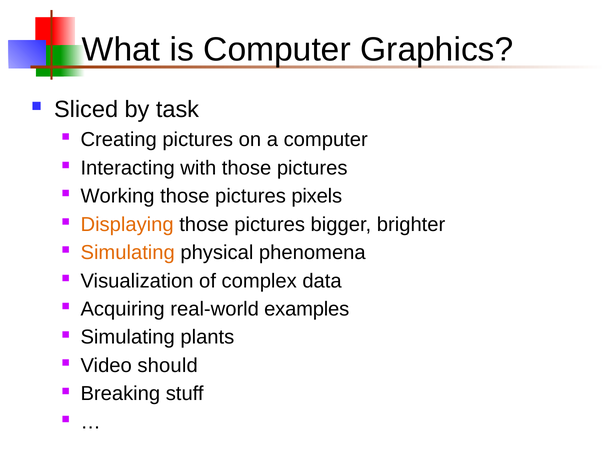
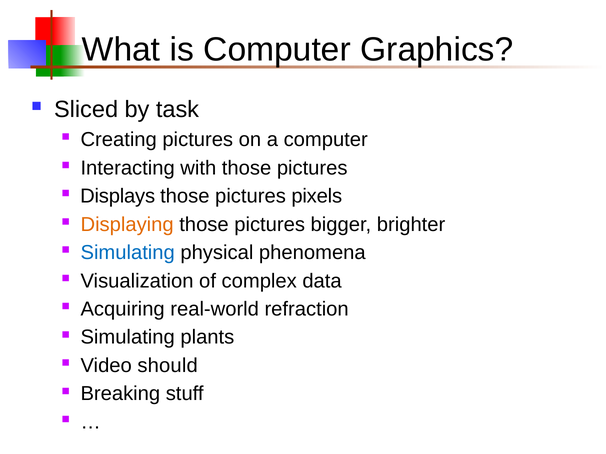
Working: Working -> Displays (118, 196)
Simulating colour: orange -> blue (128, 253)
examples: examples -> refraction (307, 309)
